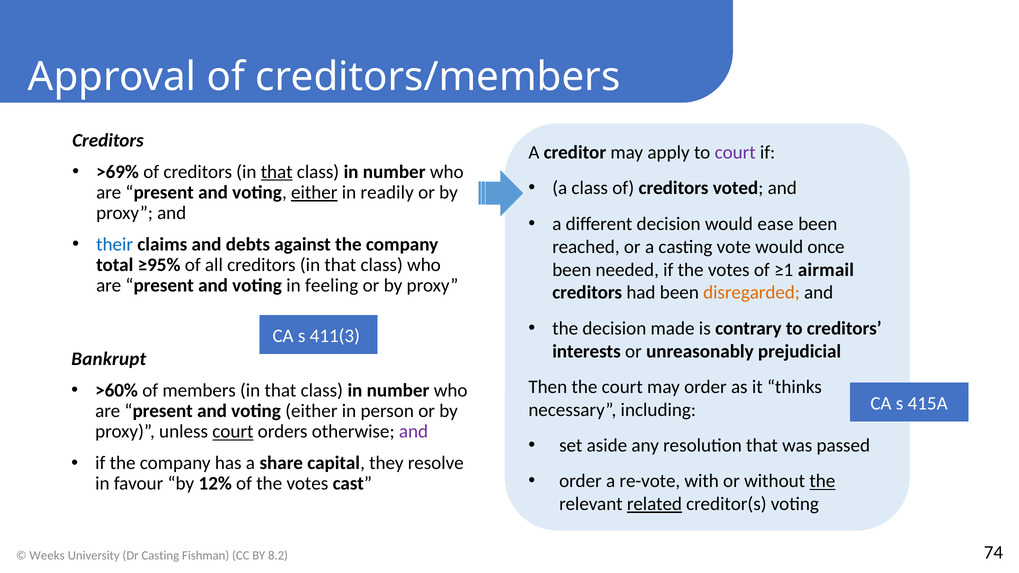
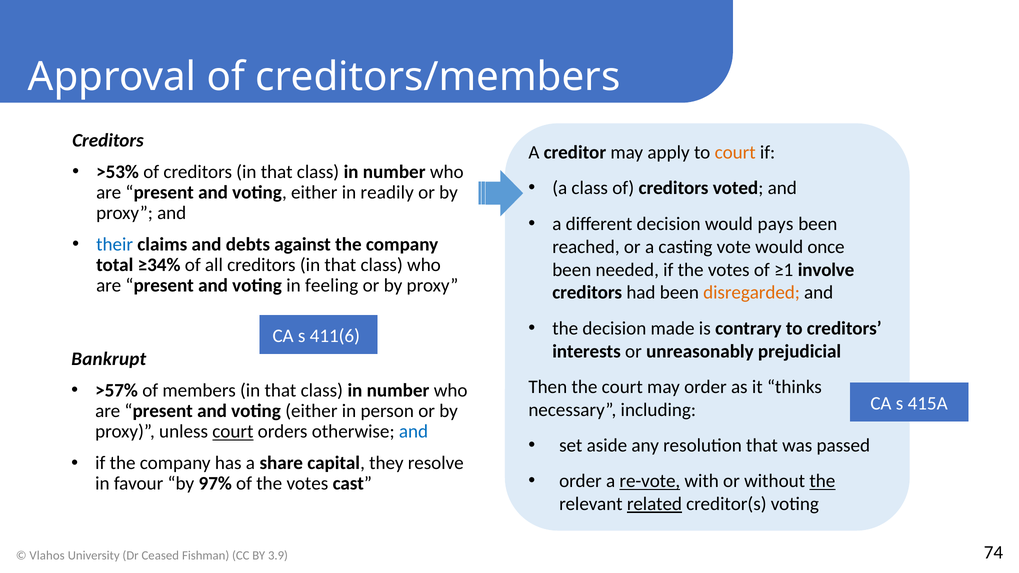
court colour: purple -> orange (735, 153)
>69%: >69% -> >53% (118, 172)
that underline: present -> none (277, 172)
either underline: present -> none (314, 193)
ease: ease -> pays (775, 224)
≥95%: ≥95% -> ≥34% (159, 265)
airmail: airmail -> involve (826, 270)
411(3: 411(3 -> 411(6 (335, 336)
>60%: >60% -> >57% (117, 391)
and colour: purple -> blue (413, 432)
re-vote underline: none -> present (650, 481)
12%: 12% -> 97% (215, 484)
Weeks: Weeks -> Vlahos (47, 556)
Dr Casting: Casting -> Ceased (160, 556)
8.2: 8.2 -> 3.9 (278, 556)
